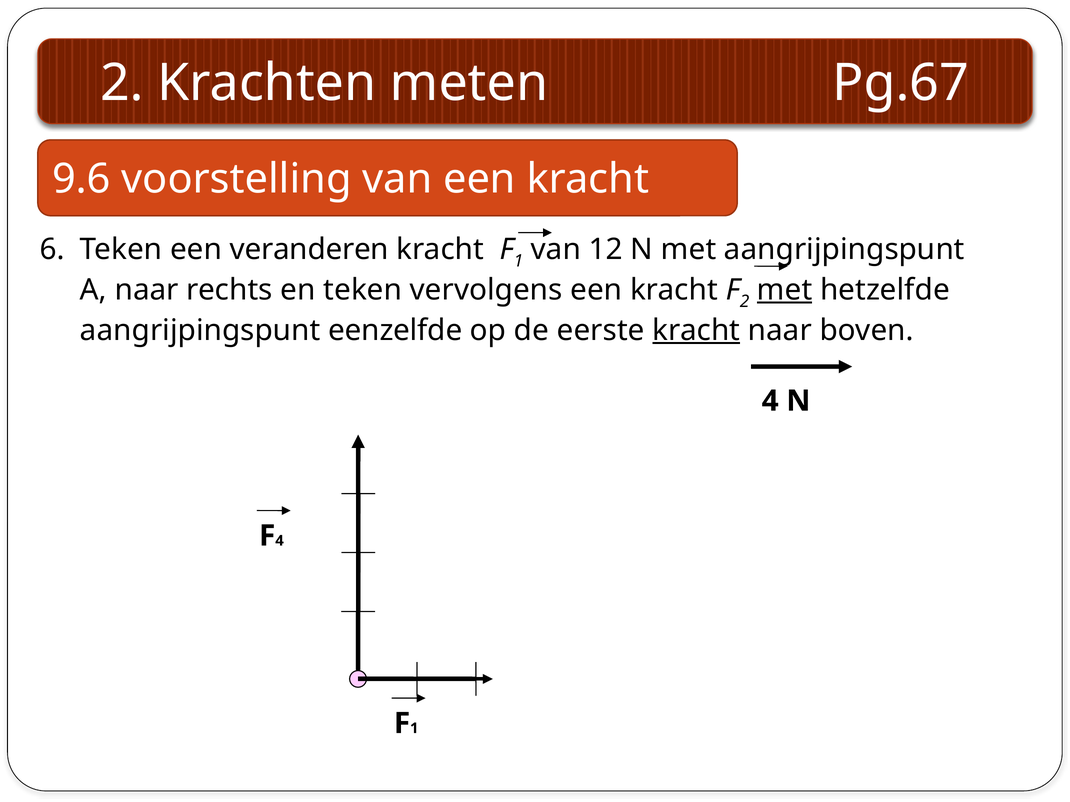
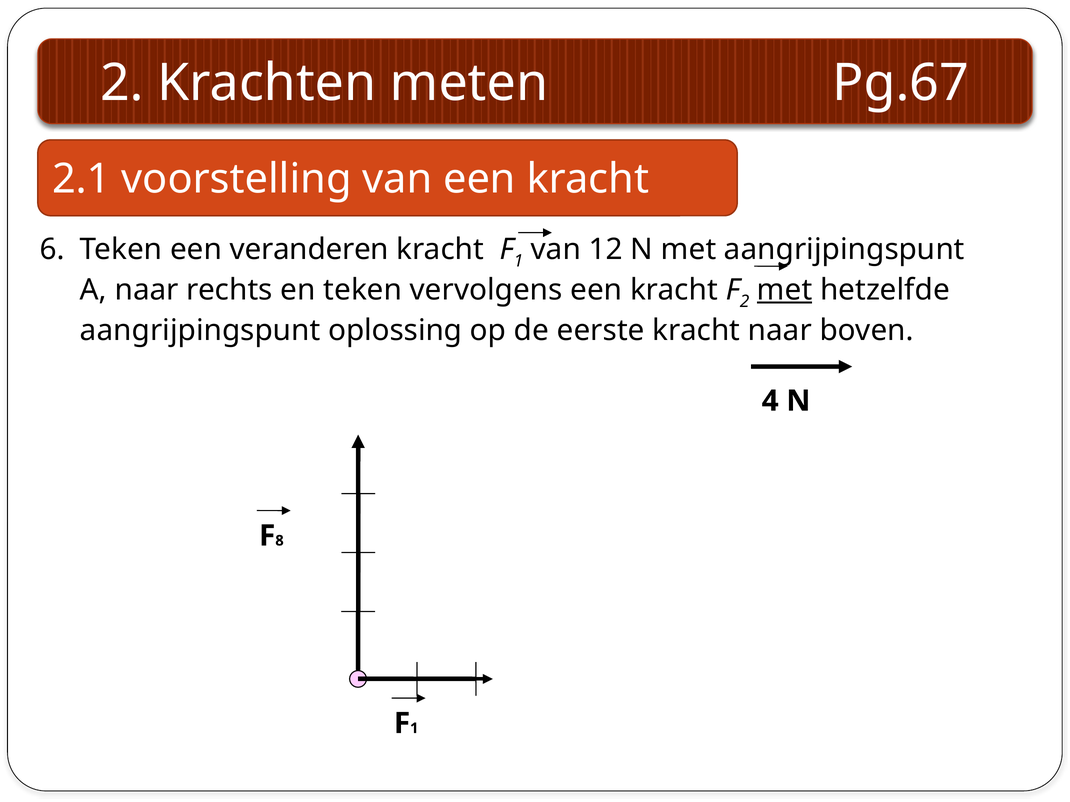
9.6: 9.6 -> 2.1 (81, 179)
eenzelfde: eenzelfde -> oplossing (395, 331)
kracht underline: present -> none (696, 331)
4: 4 -> 8 (280, 541)
